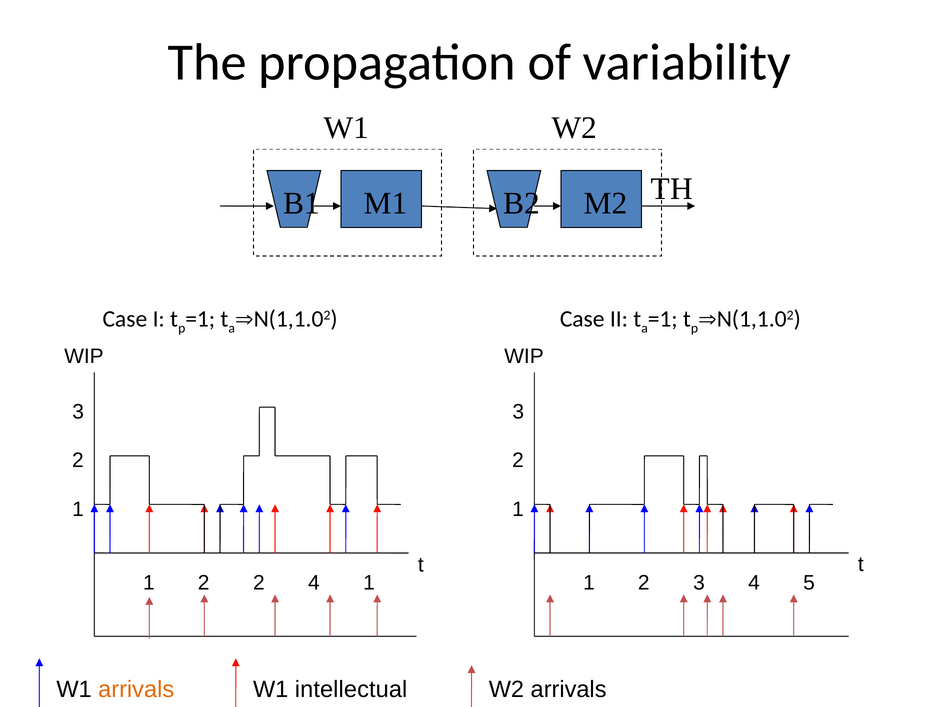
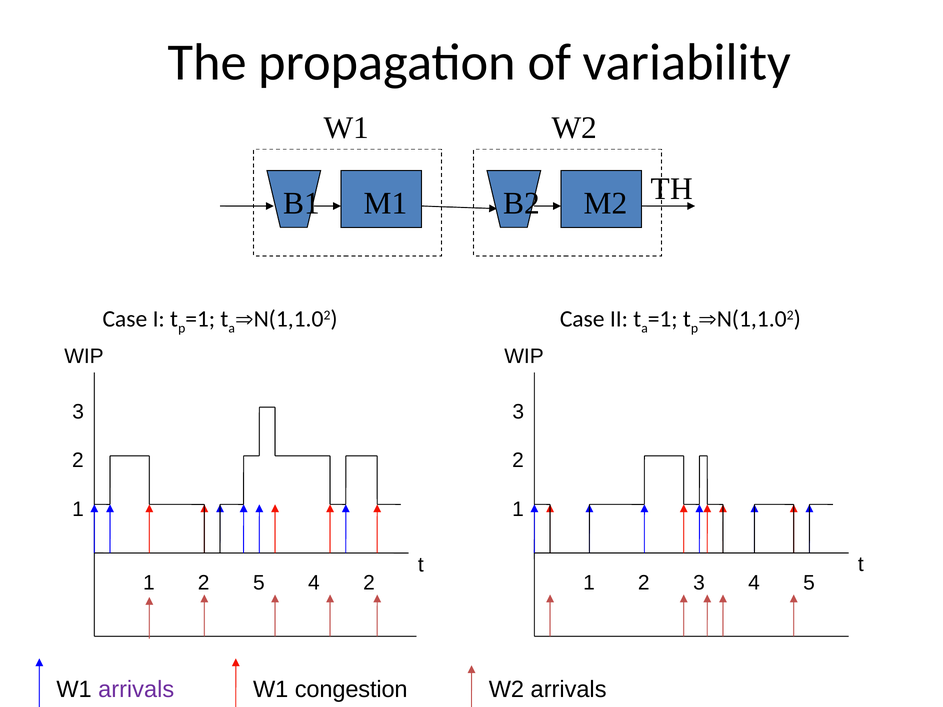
2 2: 2 -> 5 (259, 583)
4 1: 1 -> 2 (369, 583)
arrivals colour: orange -> purple (136, 690)
intellectual: intellectual -> congestion (351, 690)
